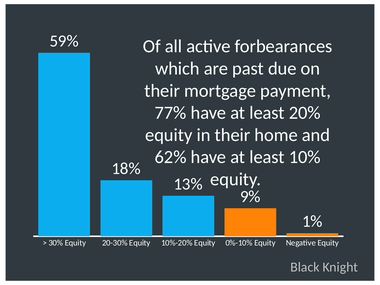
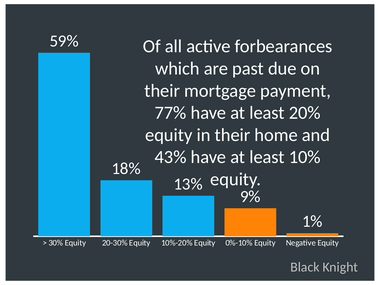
62%: 62% -> 43% (171, 157)
